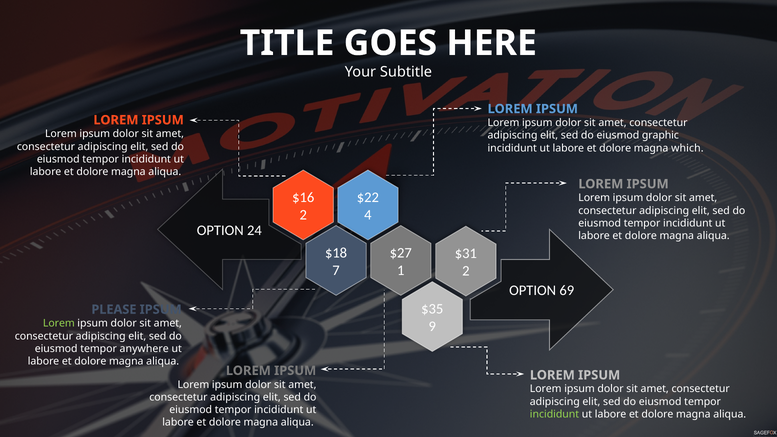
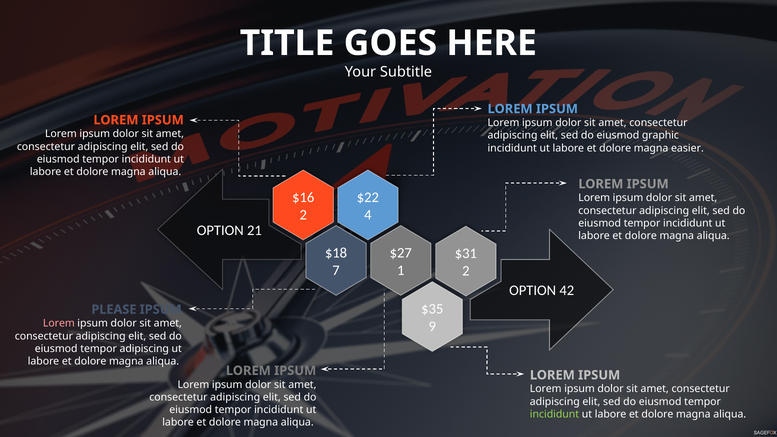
which: which -> easier (687, 148)
24: 24 -> 21 (254, 230)
69: 69 -> 42 (567, 291)
Lorem colour: light green -> pink (59, 323)
tempor anywhere: anywhere -> adipiscing (144, 349)
